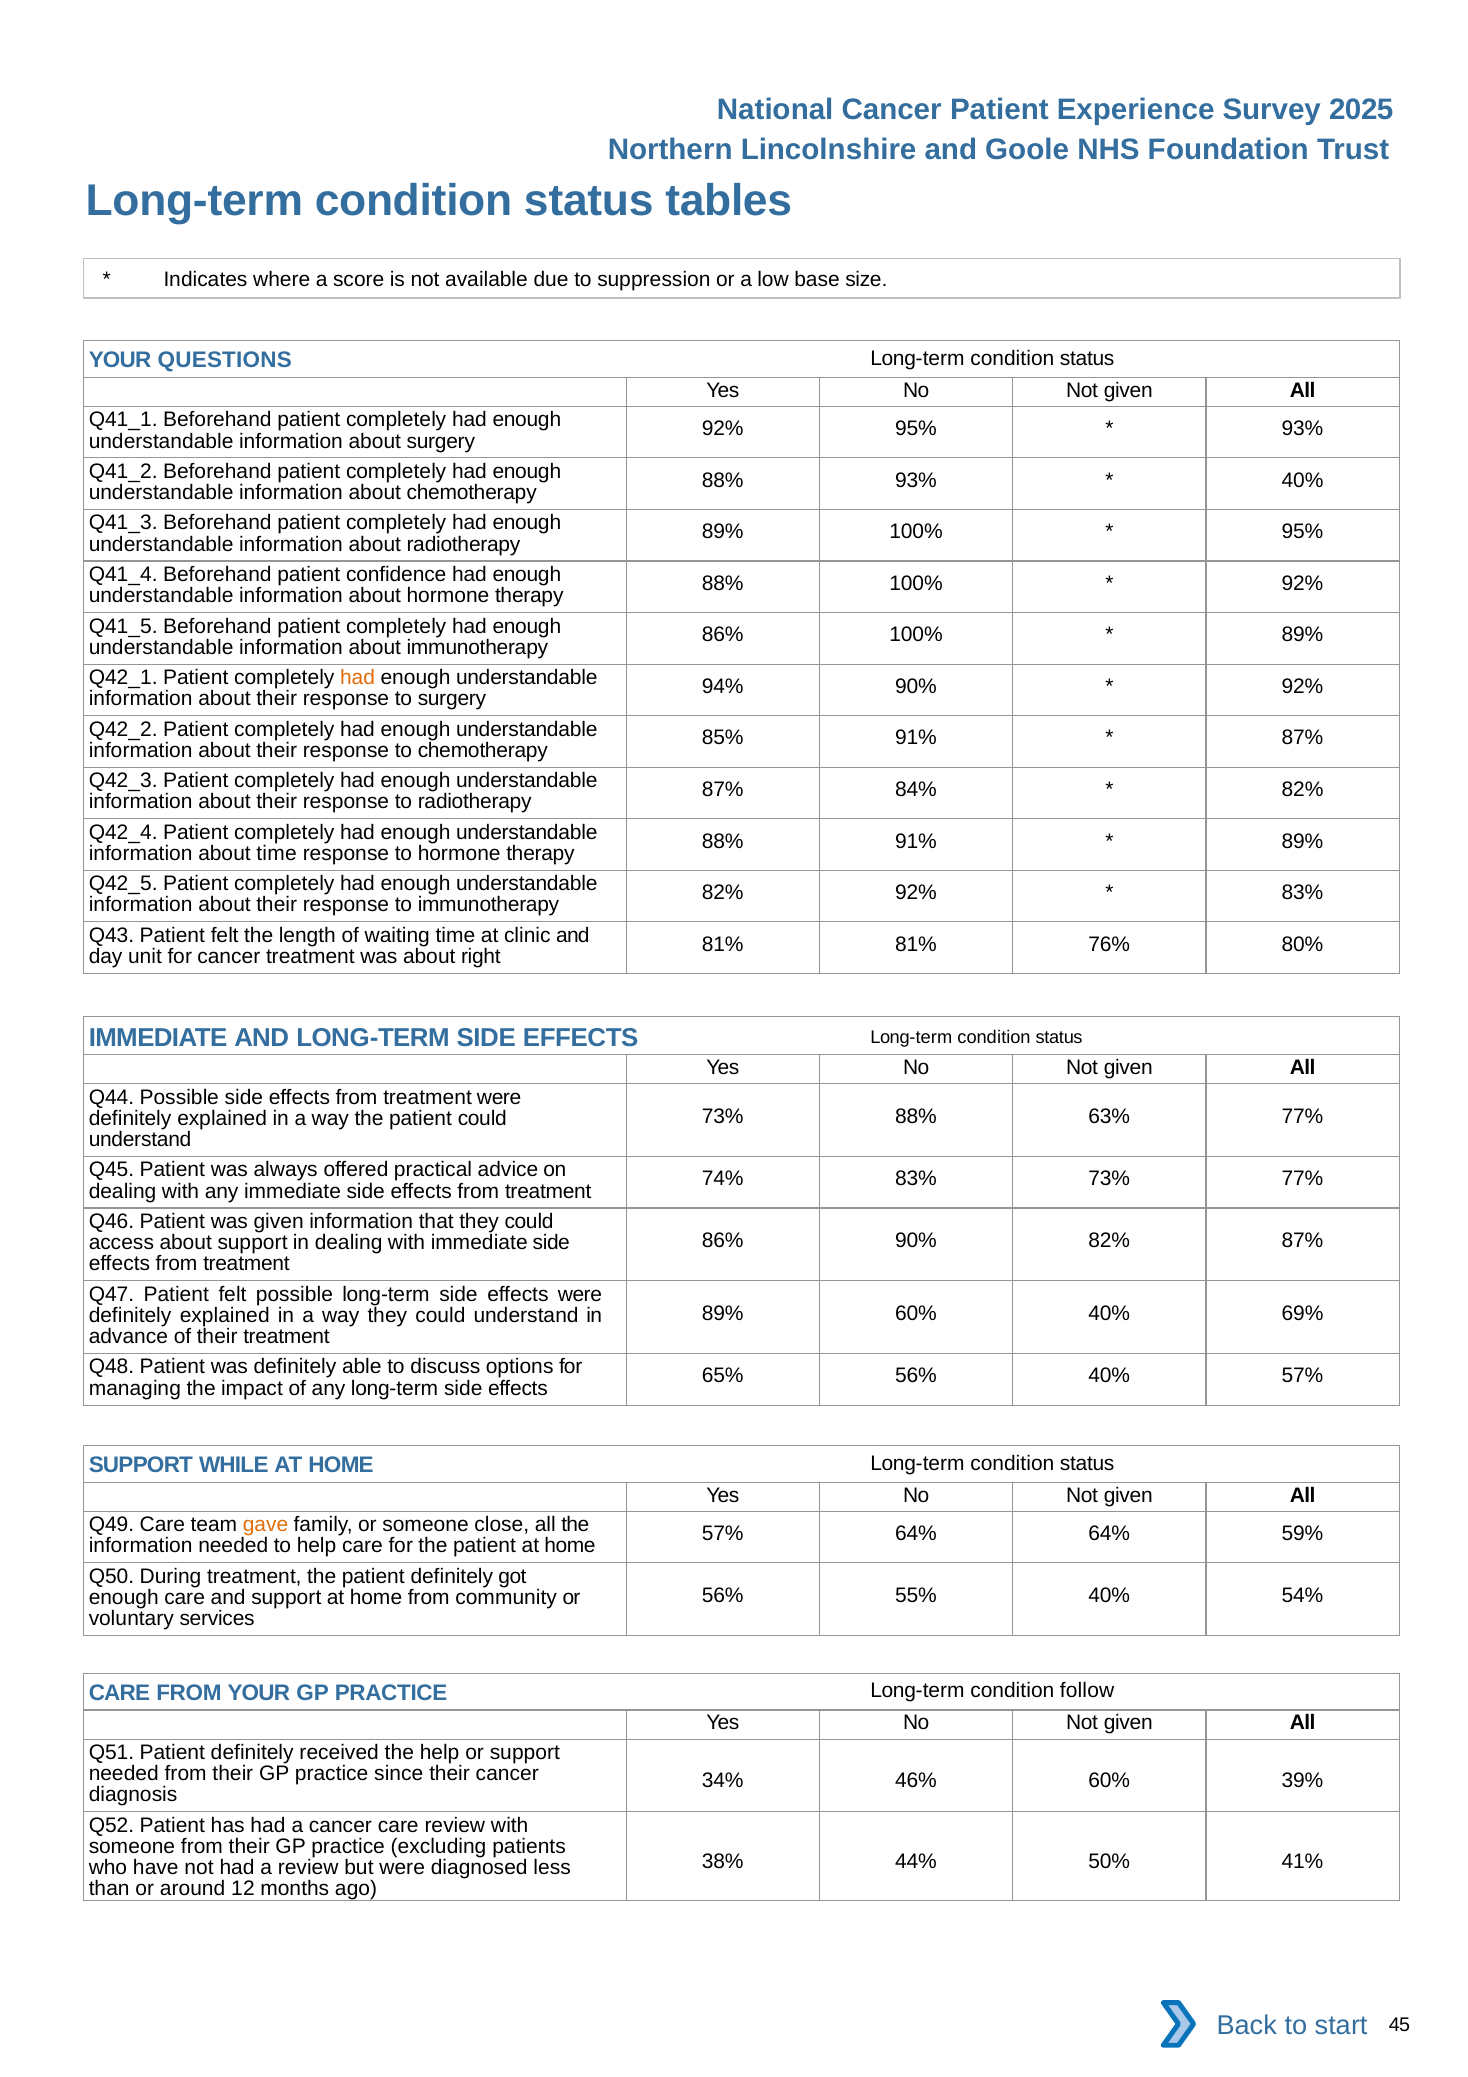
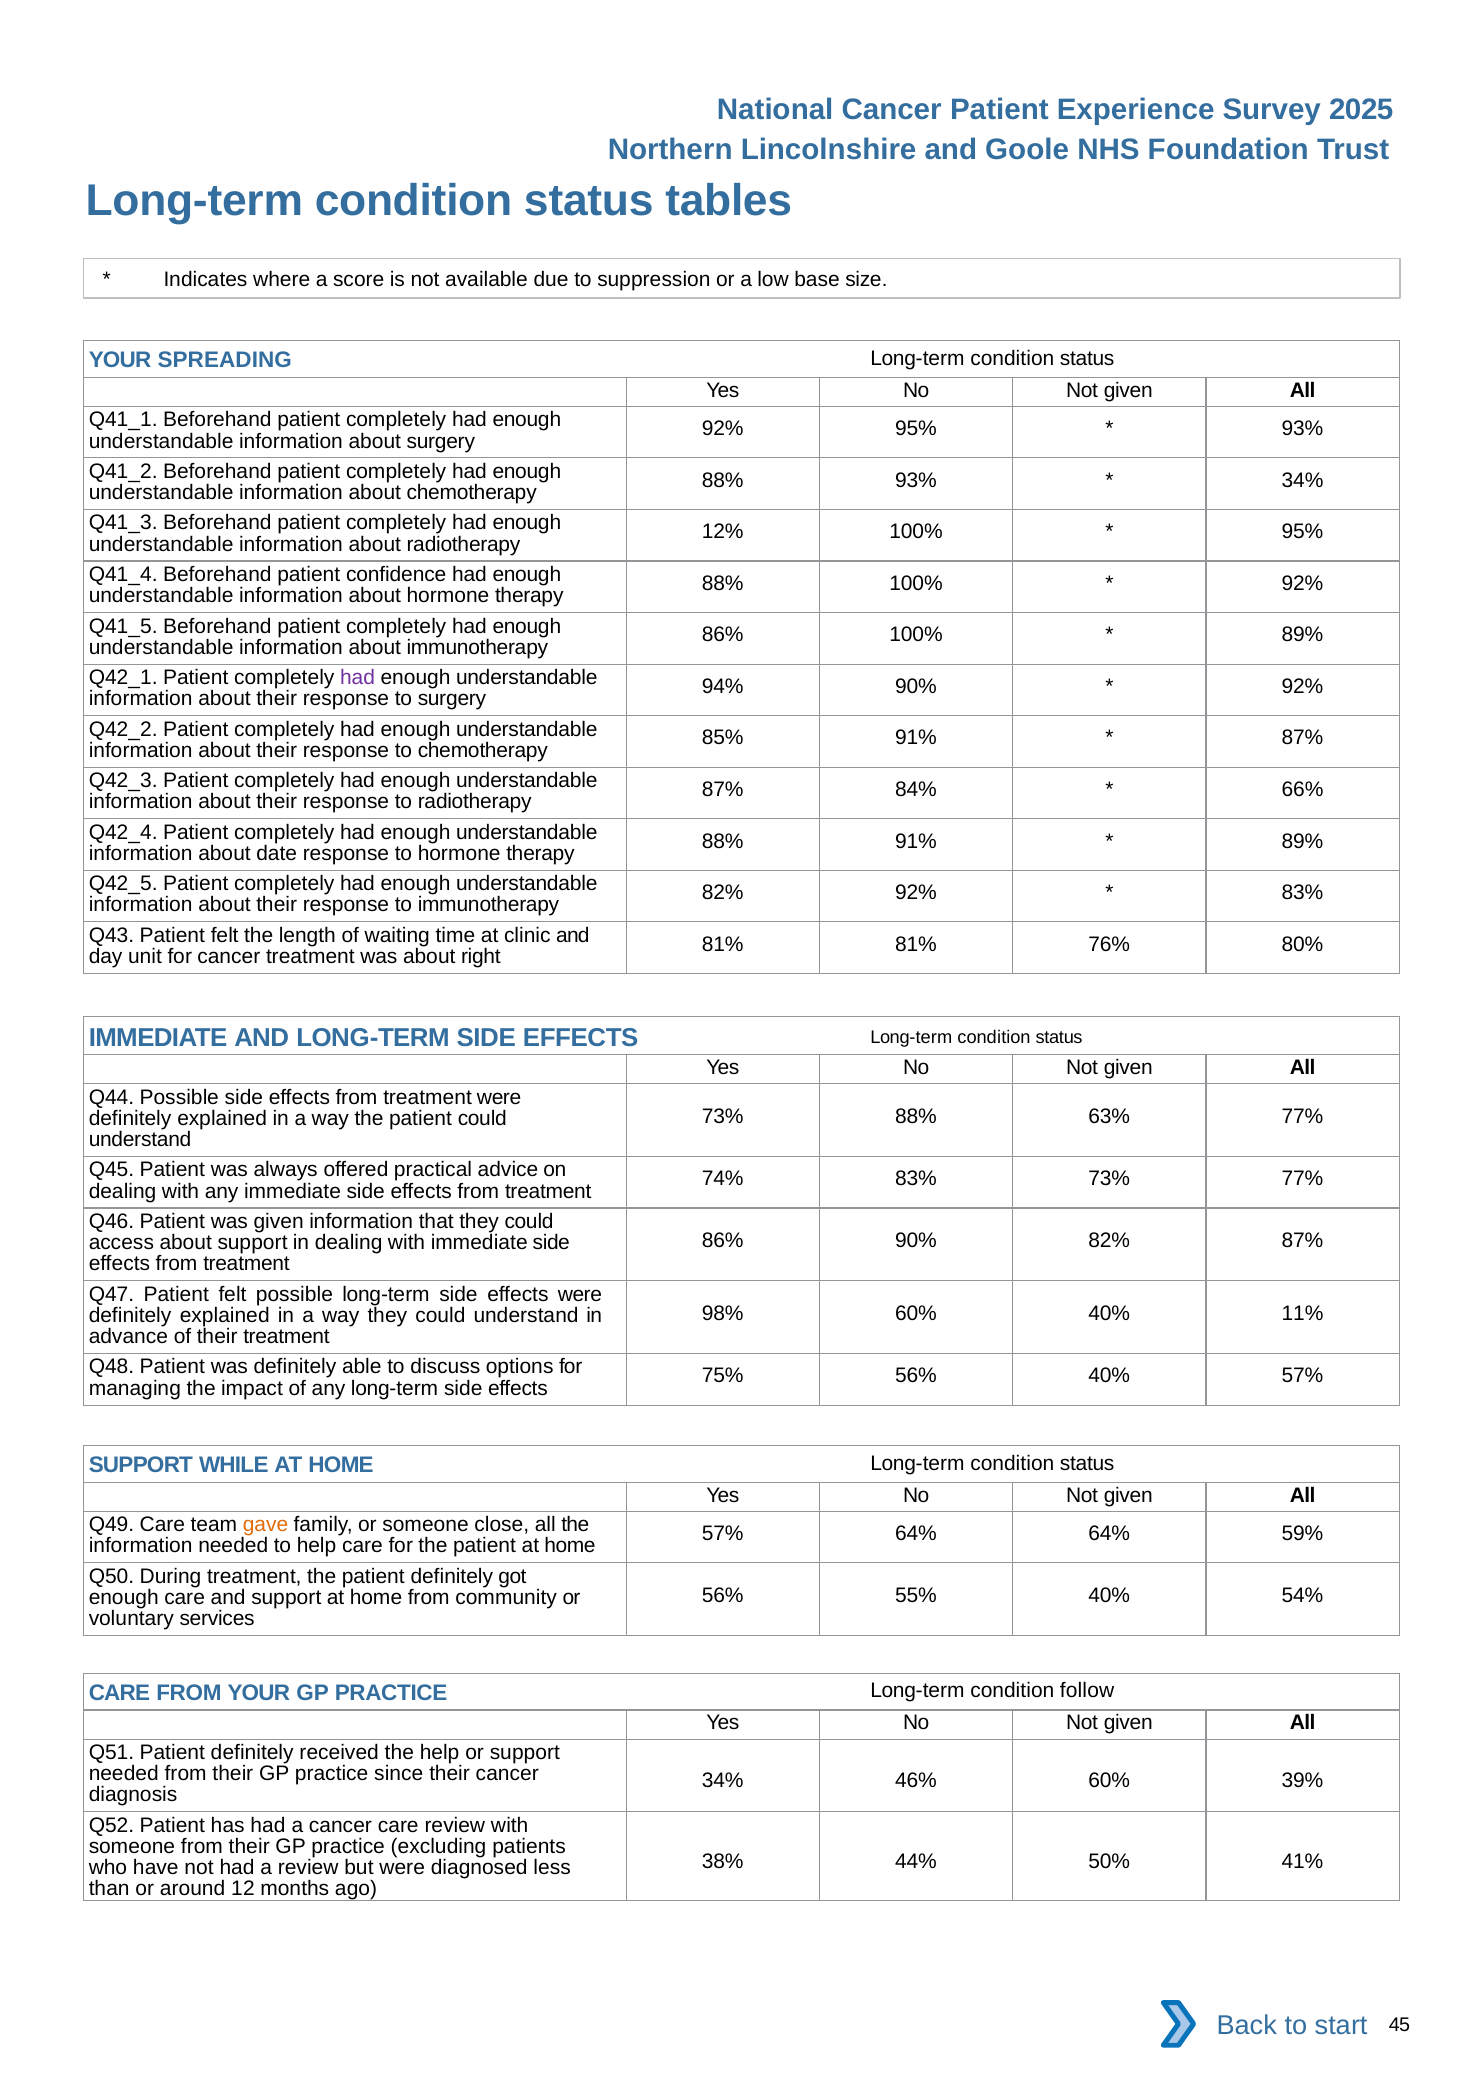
QUESTIONS: QUESTIONS -> SPREADING (225, 361)
40%: 40% -> 34% (1303, 480)
89%: 89% -> 12% (723, 532)
had colour: orange -> purple (358, 678)
82%: 82% -> 66% (1303, 790)
about time: time -> date (277, 854)
89%: 89% -> 98% (723, 1314)
69%: 69% -> 11% (1303, 1314)
65%: 65% -> 75% (723, 1376)
